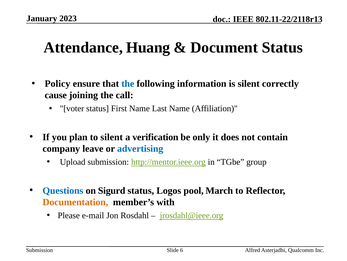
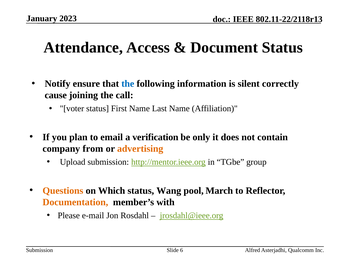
Huang: Huang -> Access (148, 47)
Policy: Policy -> Notify (58, 83)
to silent: silent -> email (112, 137)
leave: leave -> from (93, 148)
advertising colour: blue -> orange (140, 148)
Questions colour: blue -> orange (63, 190)
Sigurd: Sigurd -> Which (112, 190)
Logos: Logos -> Wang (169, 190)
